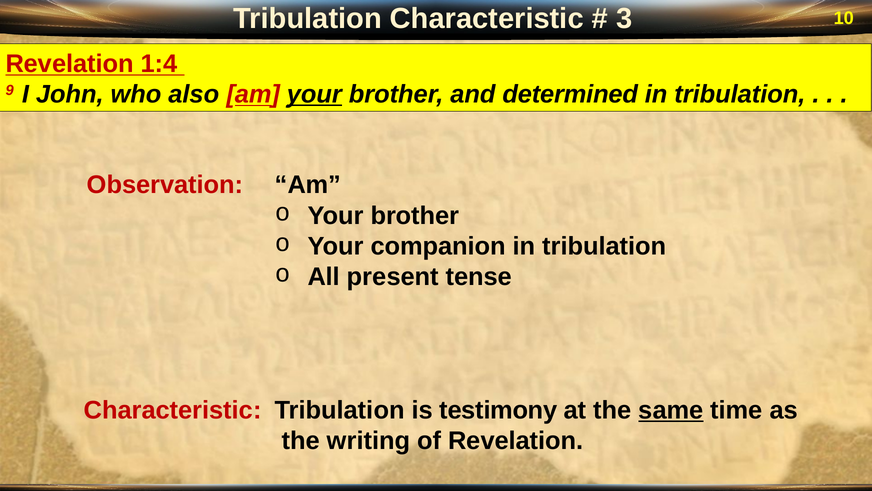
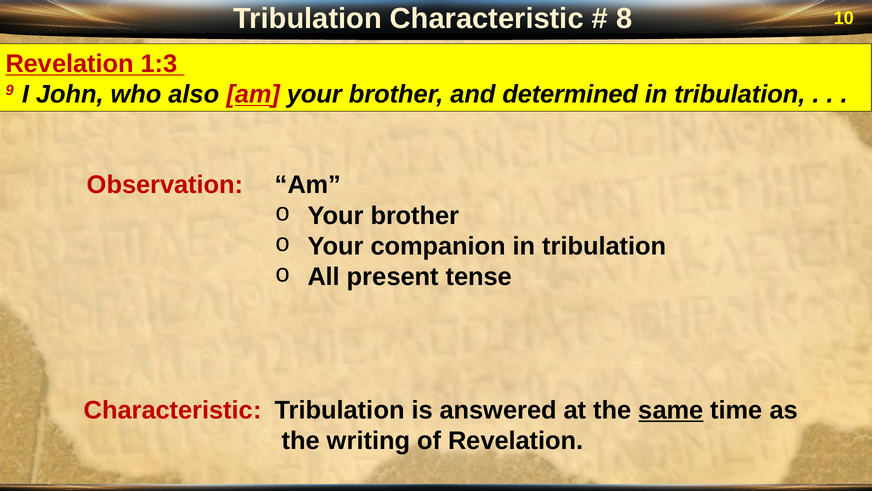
3: 3 -> 8 (624, 19)
1:4: 1:4 -> 1:3 (159, 64)
your underline: present -> none (314, 94)
testimony: testimony -> answered (498, 410)
